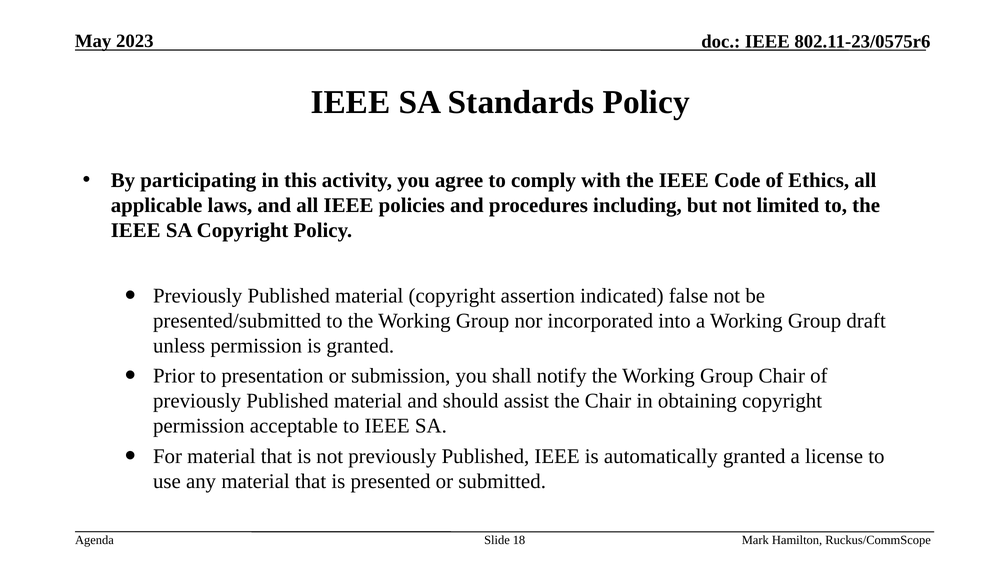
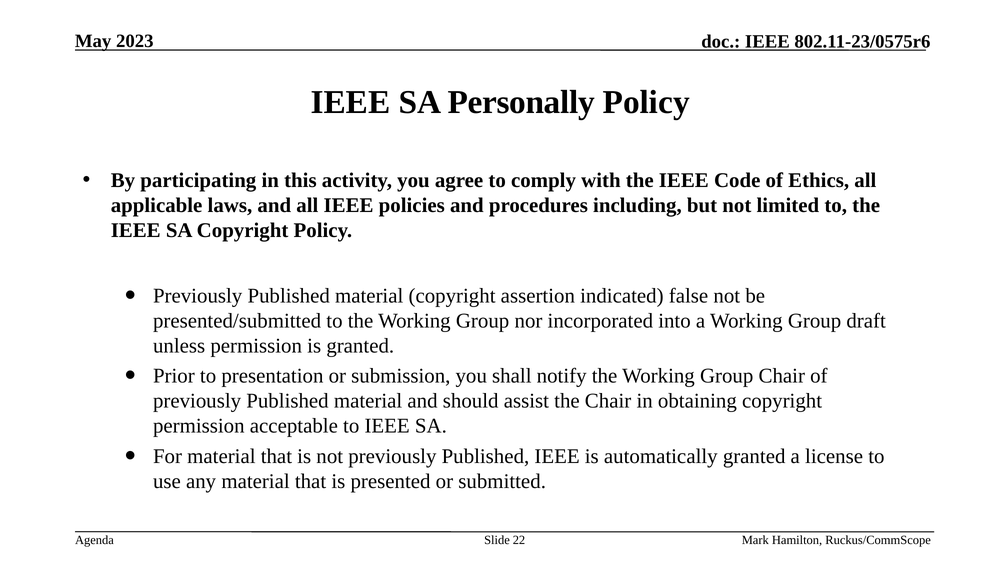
Standards: Standards -> Personally (521, 102)
18: 18 -> 22 (519, 540)
